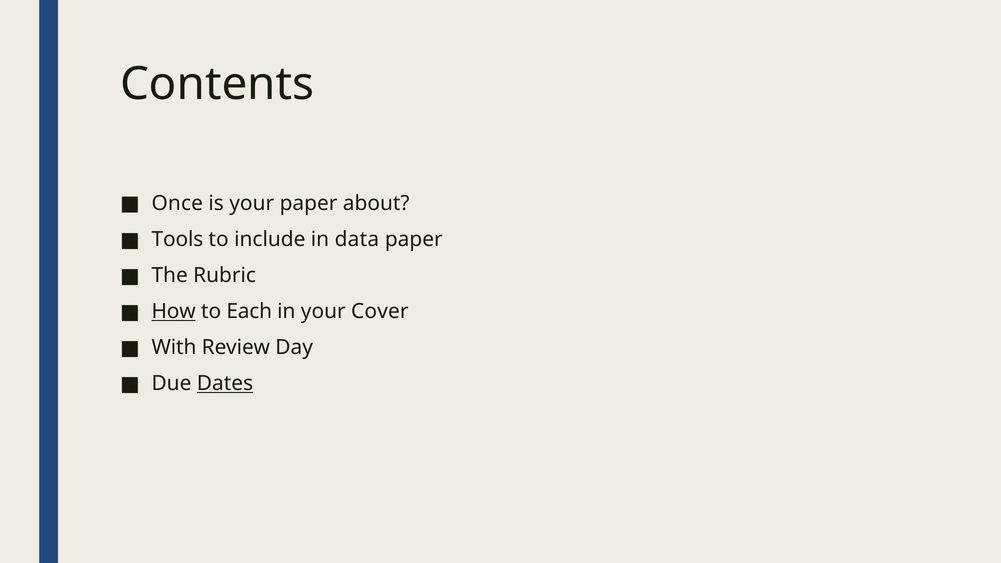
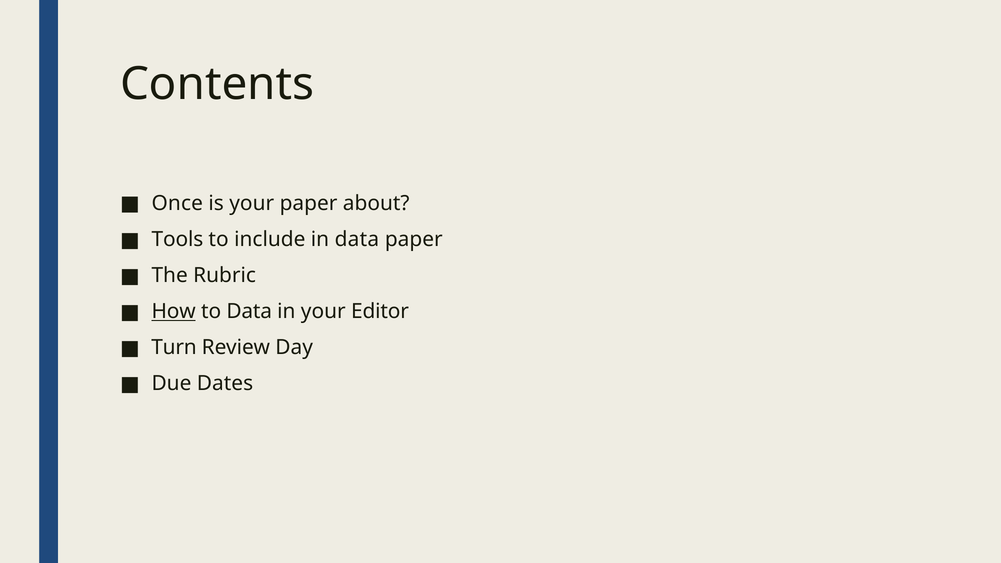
to Each: Each -> Data (249, 311)
Cover: Cover -> Editor (380, 311)
With: With -> Turn (174, 348)
Dates underline: present -> none (225, 384)
